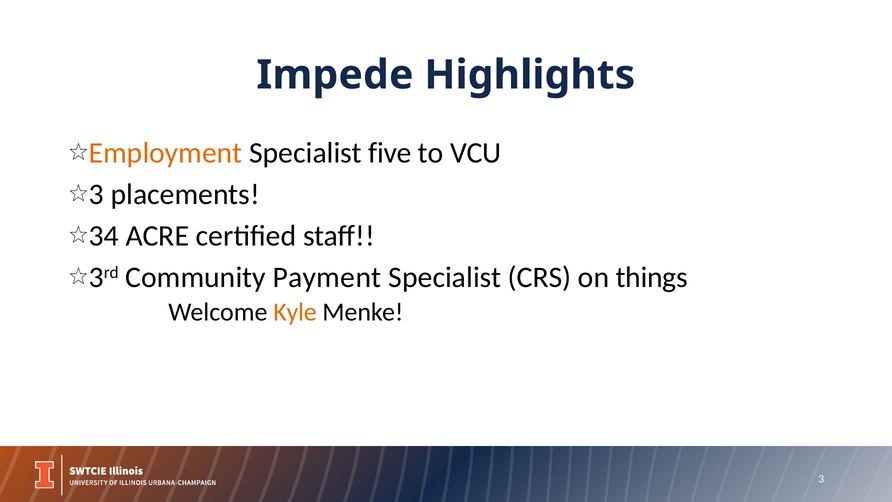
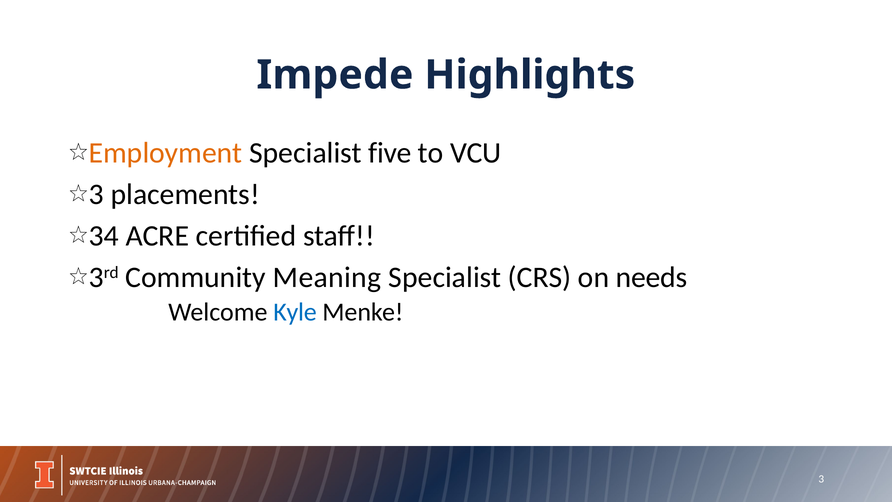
Payment: Payment -> Meaning (327, 277)
things: things -> needs (652, 277)
Kyle colour: orange -> blue (295, 312)
